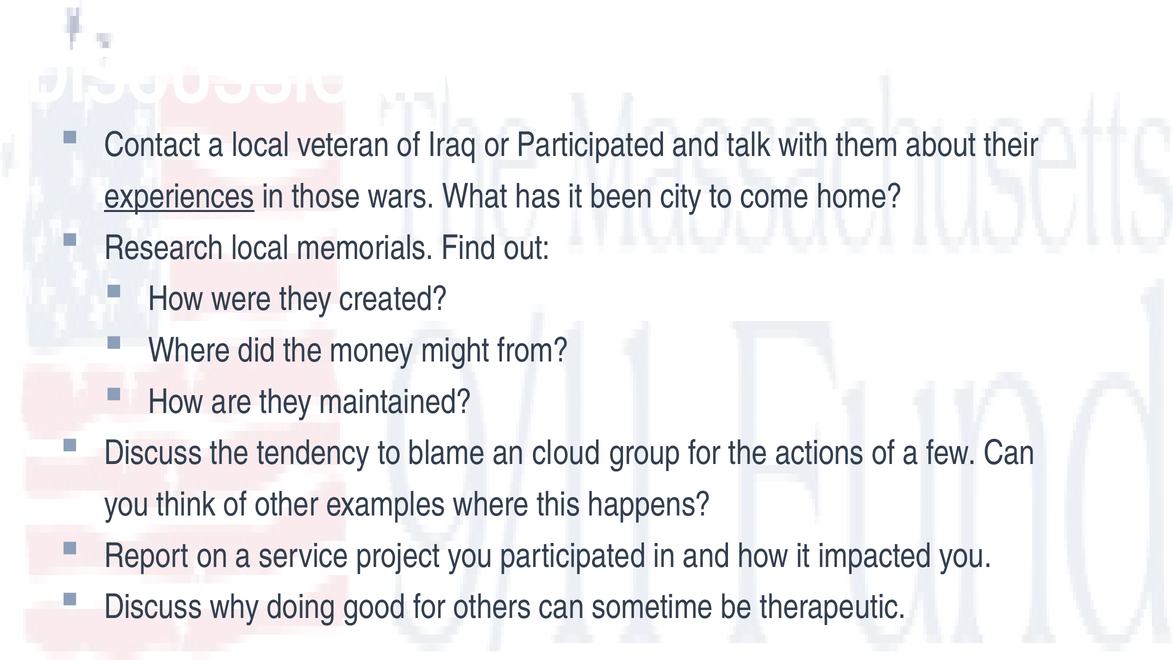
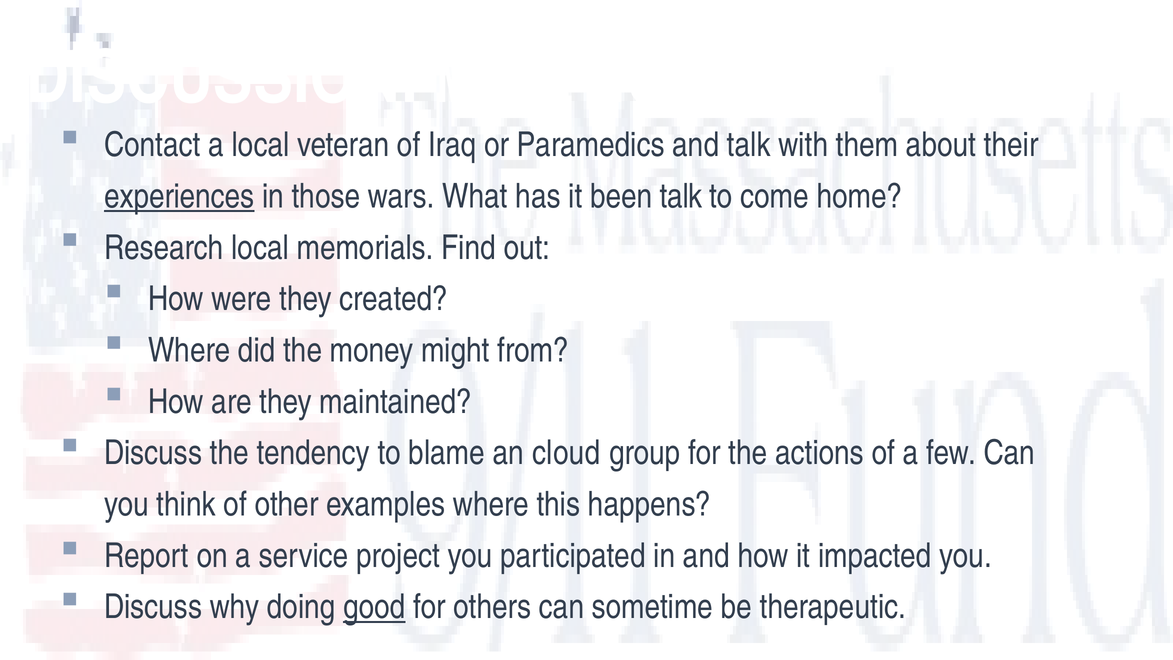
or Participated: Participated -> Paramedics (591, 145)
been city: city -> talk (681, 196)
good underline: none -> present (374, 607)
